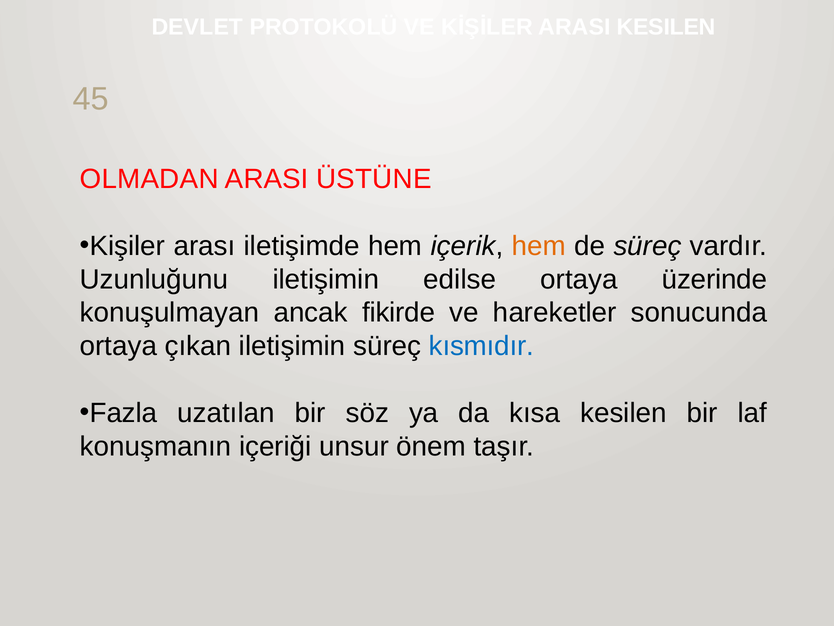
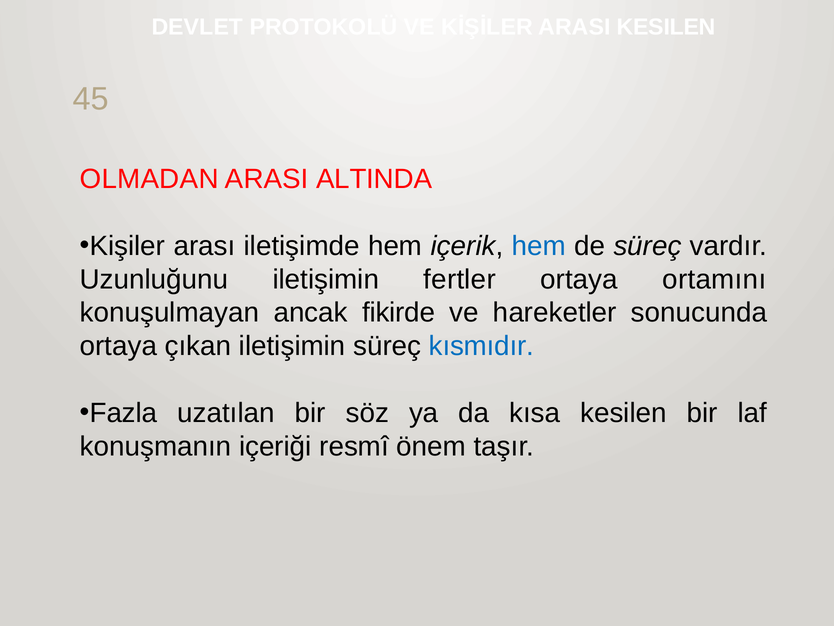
ÜSTÜNE: ÜSTÜNE -> ALTINDA (374, 179)
hem colour: orange -> blue (539, 246)
edilse: edilse -> fertler (460, 279)
üzerinde: üzerinde -> ortamını (714, 279)
unsur: unsur -> resmî (354, 446)
